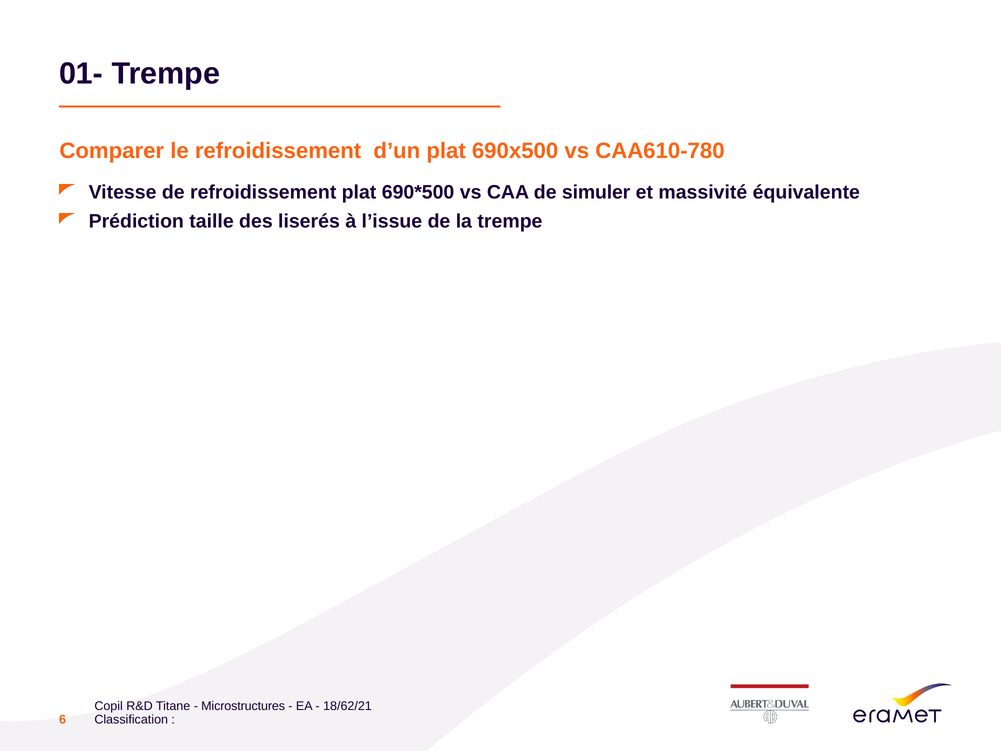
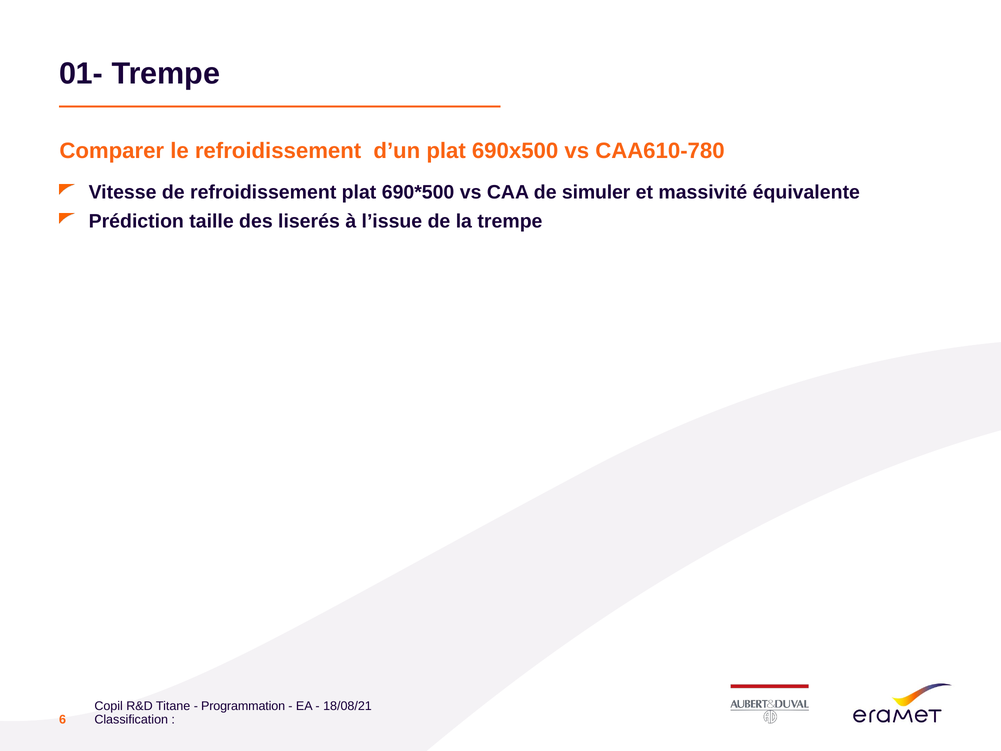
Microstructures: Microstructures -> Programmation (243, 706)
18/62/21: 18/62/21 -> 18/08/21 (347, 706)
